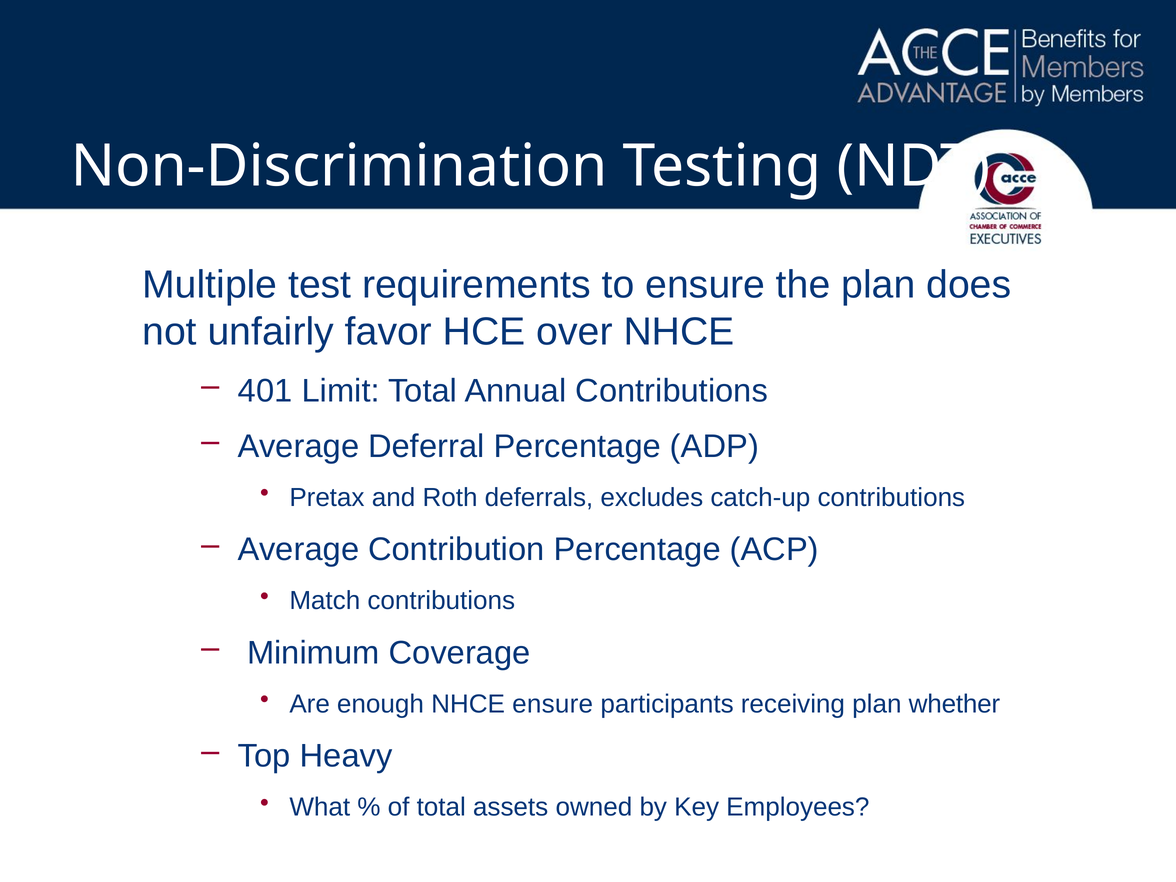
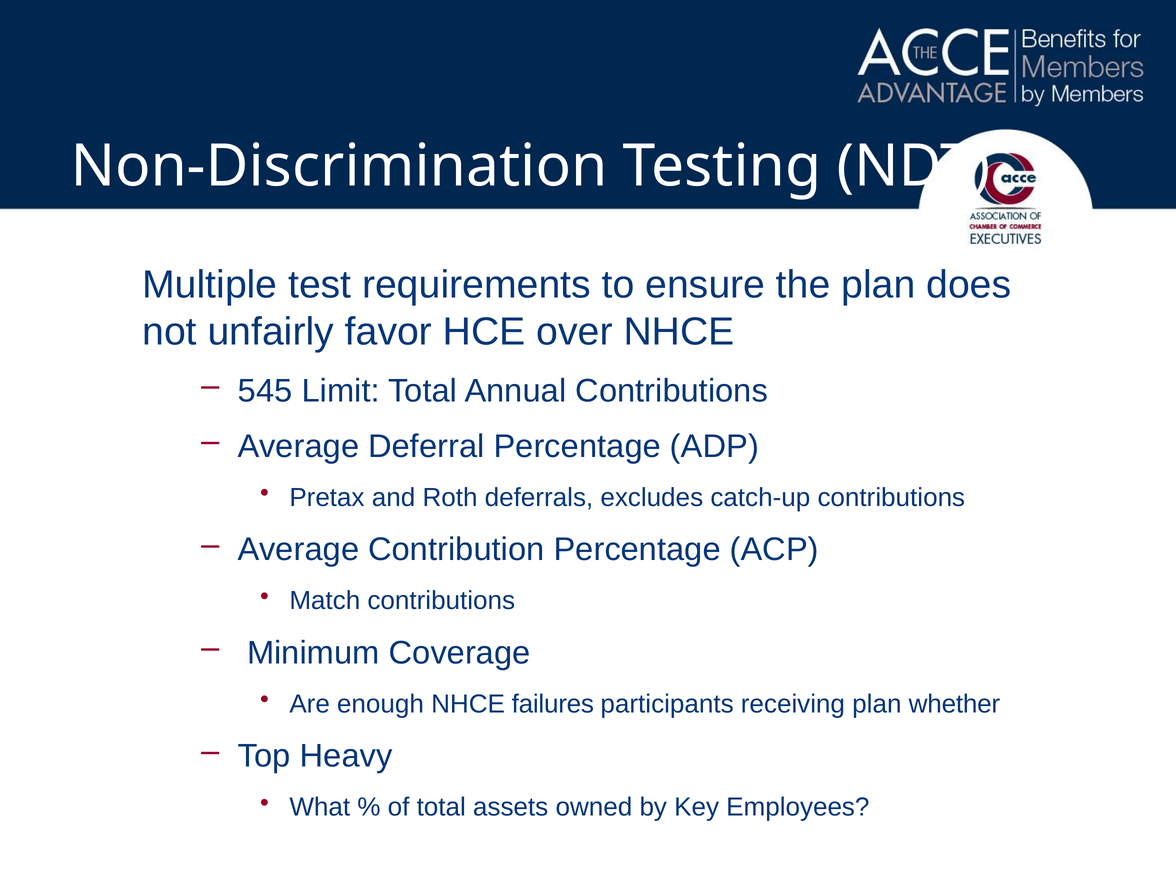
401: 401 -> 545 (265, 391)
NHCE ensure: ensure -> failures (553, 704)
